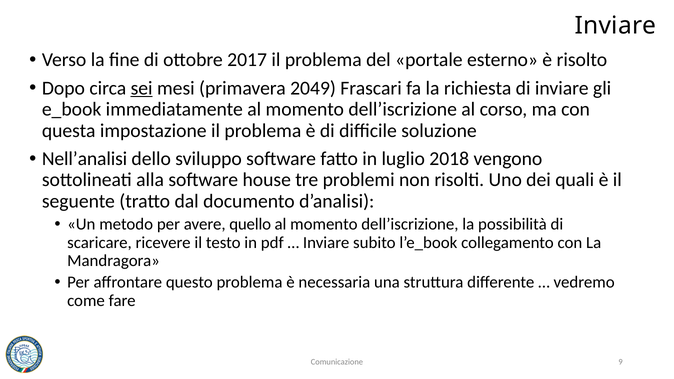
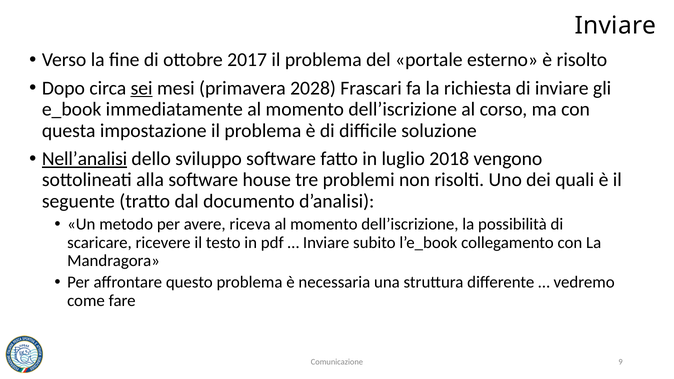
2049: 2049 -> 2028 (313, 88)
Nell’analisi underline: none -> present (85, 159)
quello: quello -> riceva (250, 224)
